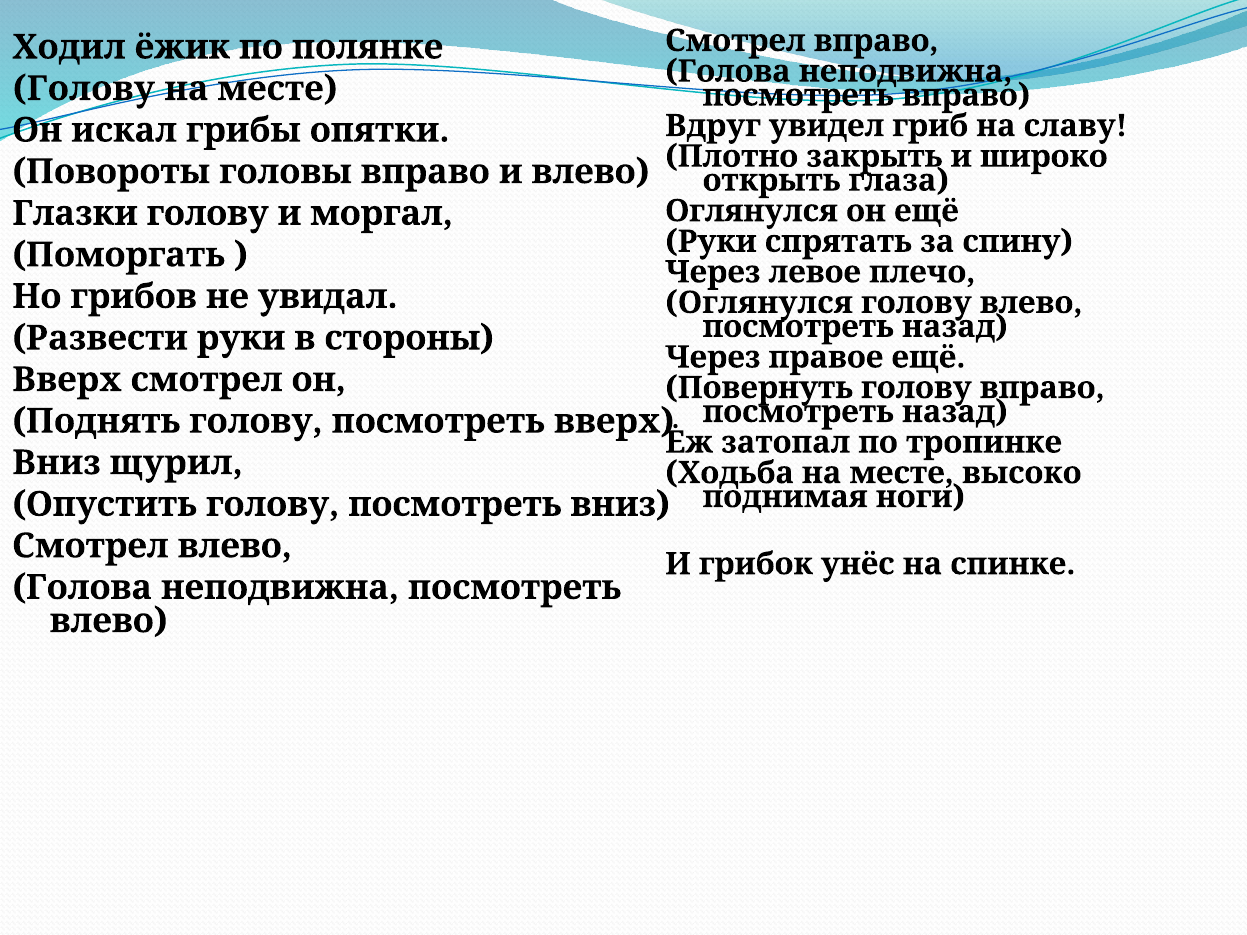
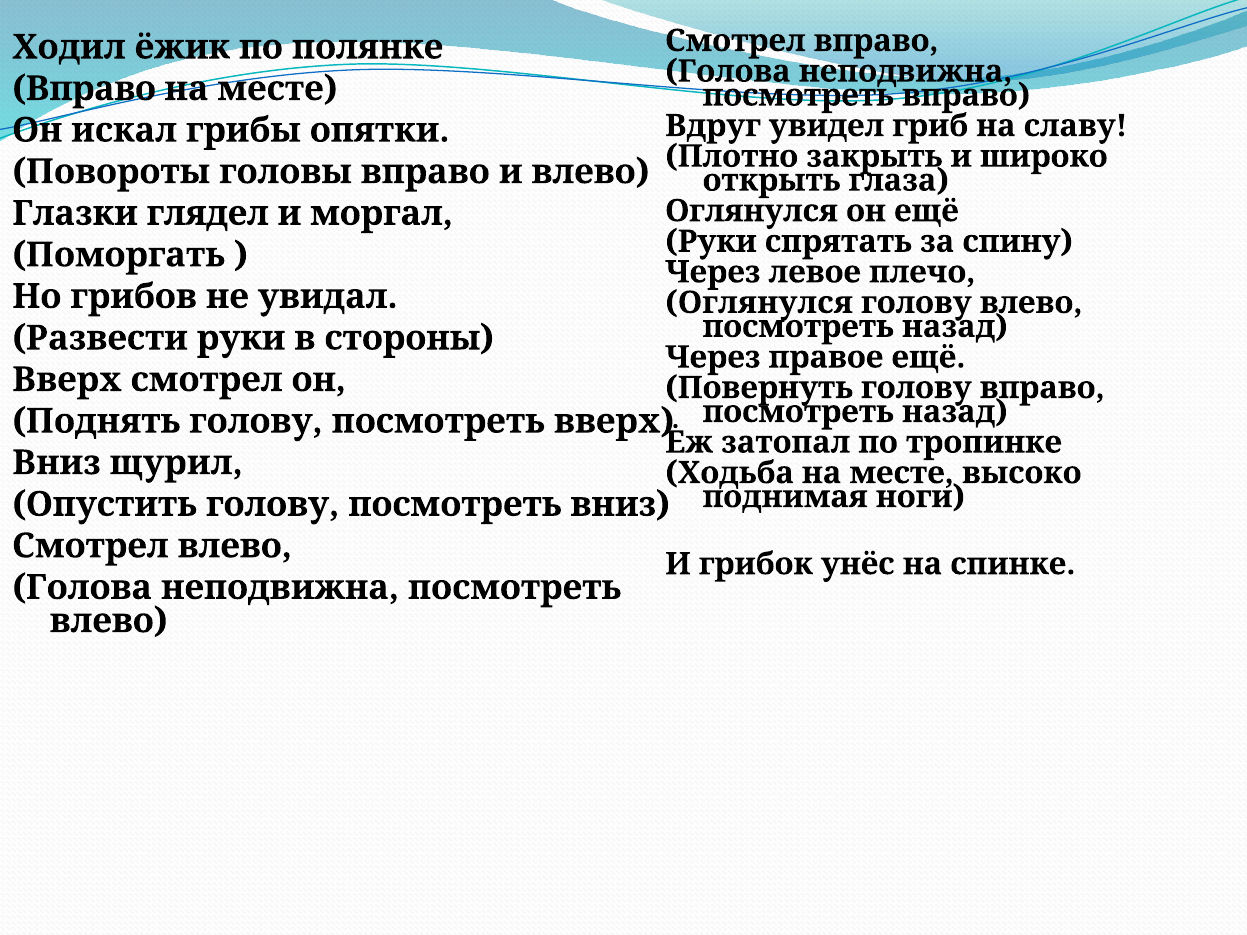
Голову: Голову -> Вправо (84, 89)
Глазки голову: голову -> глядел (208, 213)
